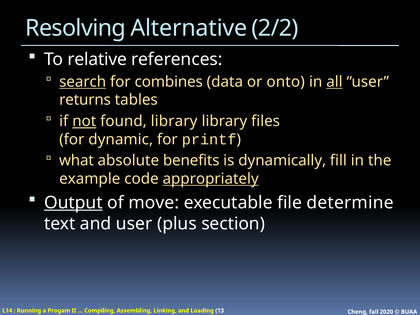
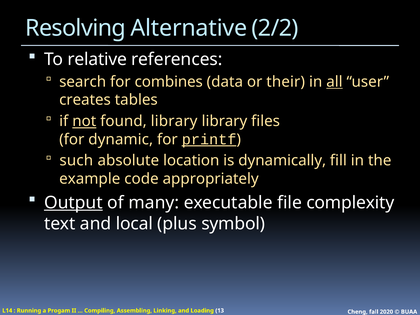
search underline: present -> none (83, 82)
onto: onto -> their (286, 82)
returns: returns -> creates (85, 100)
printf underline: none -> present (209, 139)
what: what -> such (76, 161)
benefits: benefits -> location (191, 161)
appropriately underline: present -> none (211, 179)
move: move -> many (154, 203)
determine: determine -> complexity (350, 203)
and user: user -> local (134, 224)
section: section -> symbol (233, 224)
